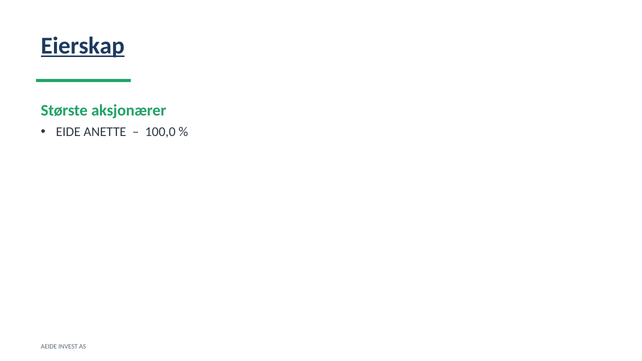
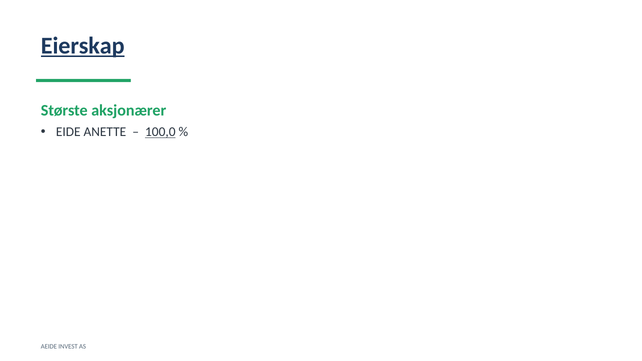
100,0 underline: none -> present (160, 132)
